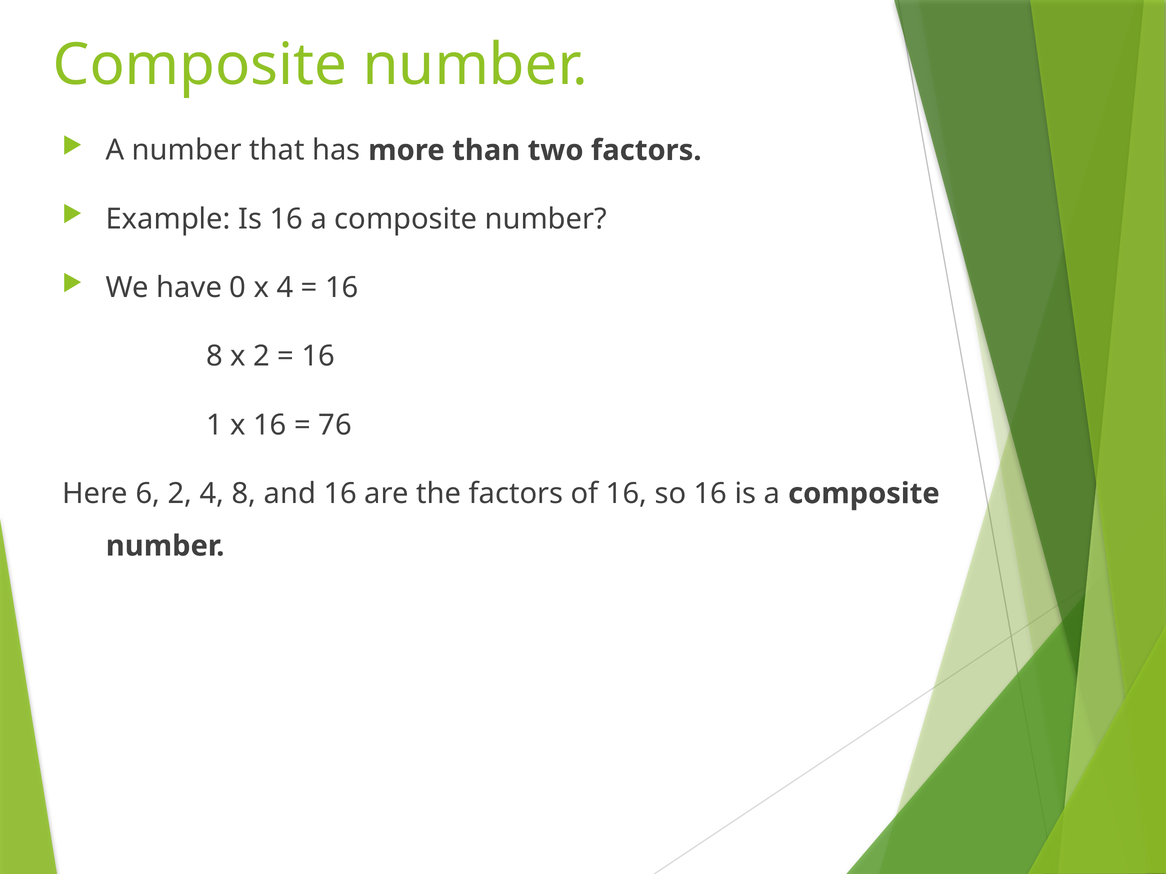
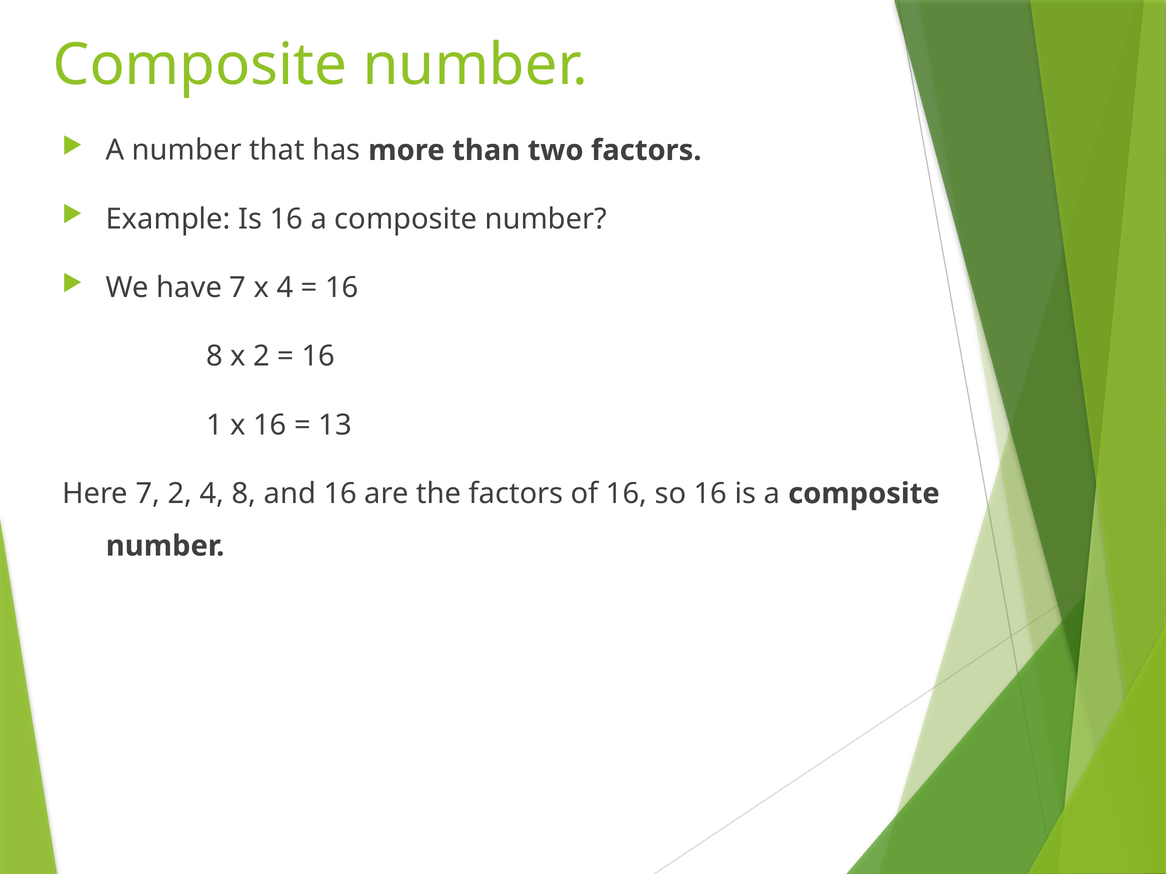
have 0: 0 -> 7 (238, 288)
76: 76 -> 13 (335, 425)
Here 6: 6 -> 7 (148, 494)
